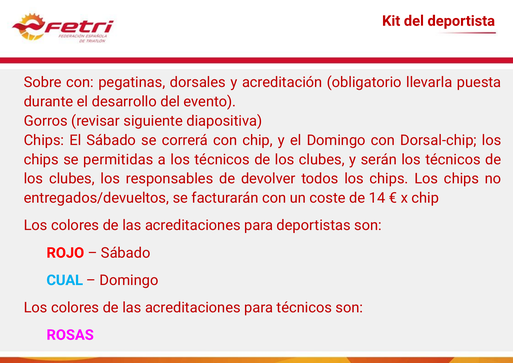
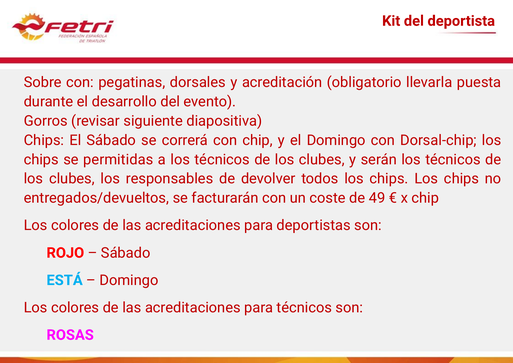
14: 14 -> 49 (377, 198)
CUAL: CUAL -> ESTÁ (65, 280)
